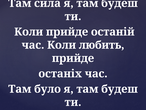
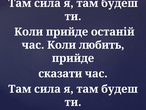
останіх: останіх -> сказати (60, 73)
було: було -> сила (47, 89)
